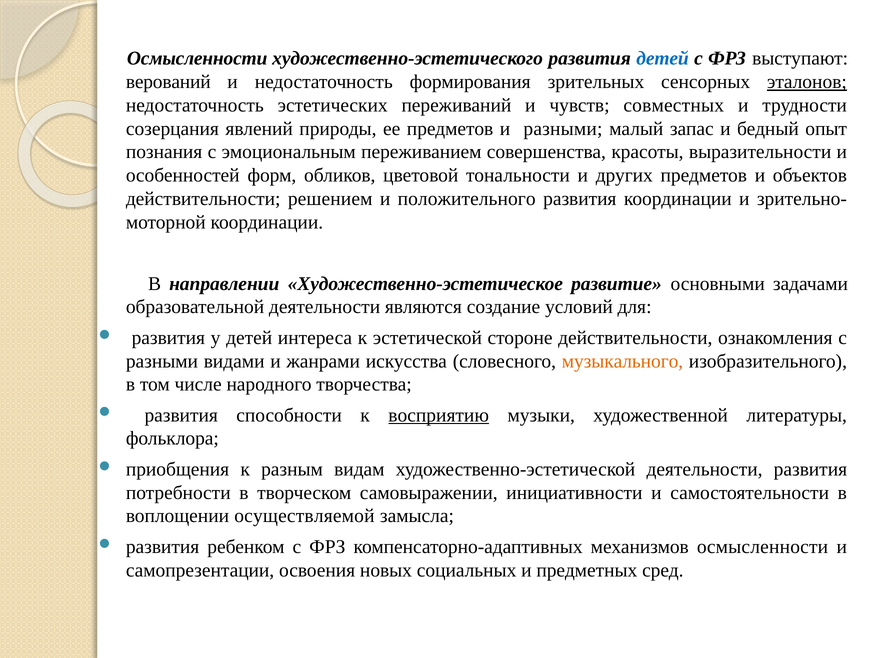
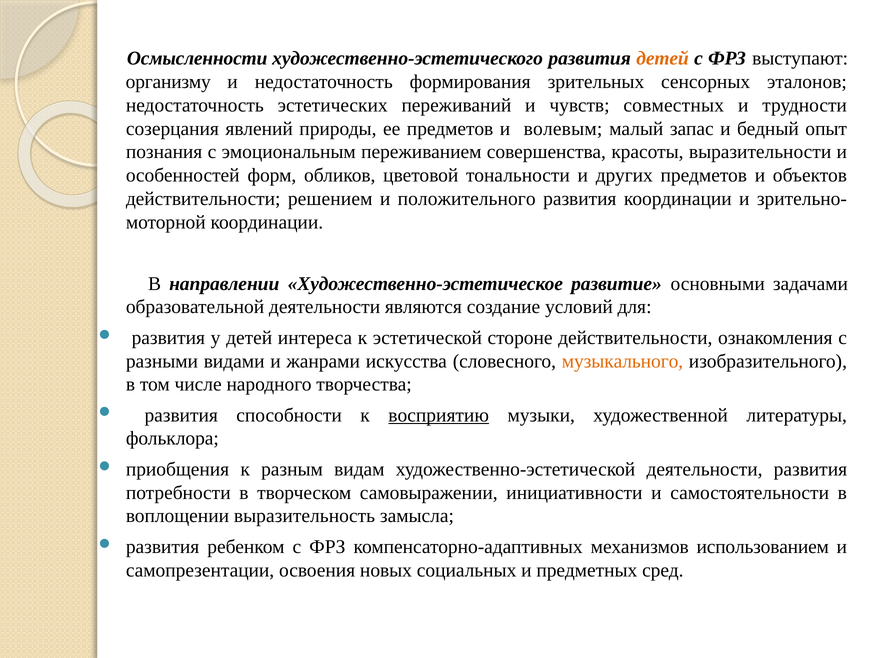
детей colour: blue -> orange (663, 58)
верований: верований -> организму (168, 82)
эталонов underline: present -> none (807, 82)
и разными: разными -> волевым (563, 129)
осуществляемой: осуществляемой -> выразительность (305, 516)
механизмов осмысленности: осмысленности -> использованием (763, 547)
